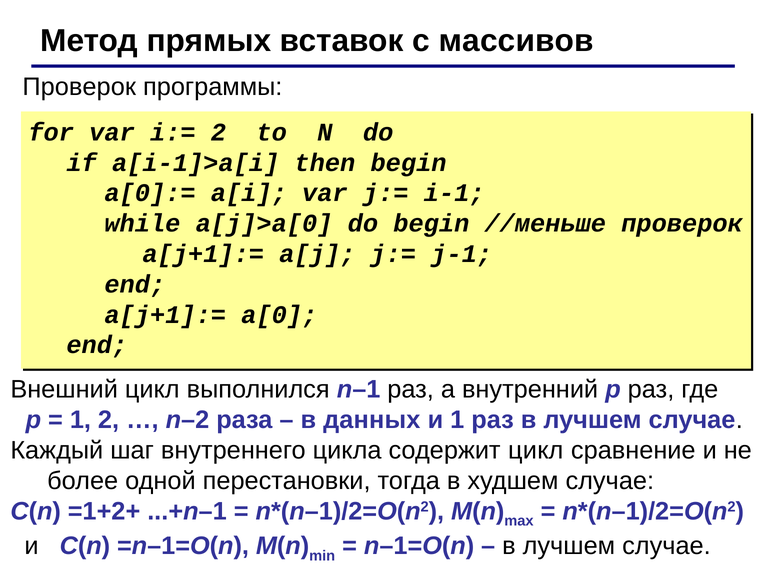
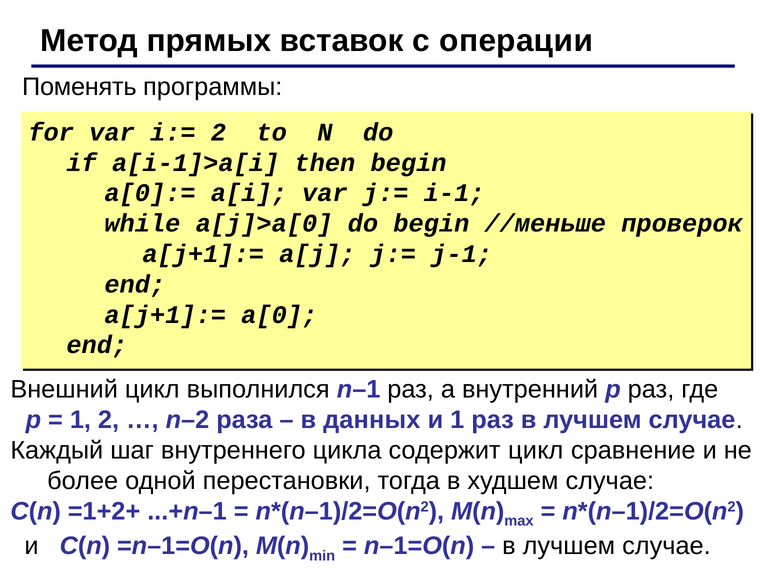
массивов: массивов -> операции (516, 41)
Проверок: Проверок -> Поменять (79, 87)
